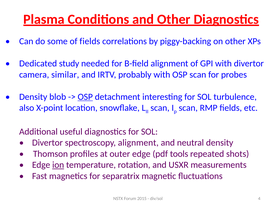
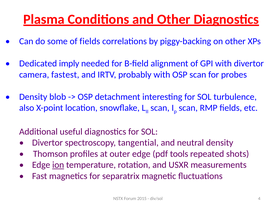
study: study -> imply (69, 63)
similar: similar -> fastest (65, 75)
OSP underline: present -> none (85, 97)
spectroscopy alignment: alignment -> tangential (138, 143)
